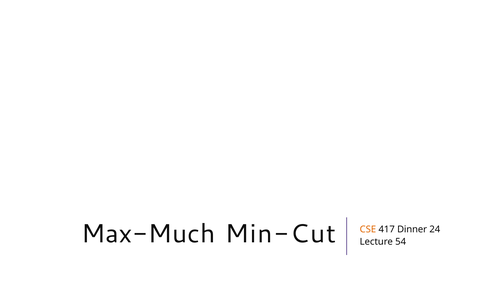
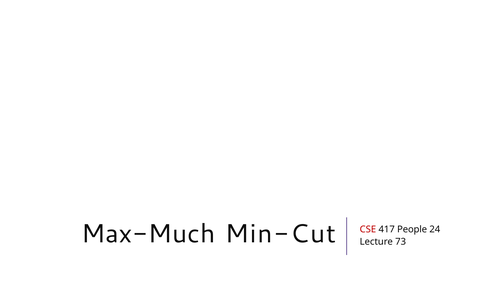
CSE colour: orange -> red (368, 230)
Dinner: Dinner -> People (412, 230)
54: 54 -> 73 (401, 242)
